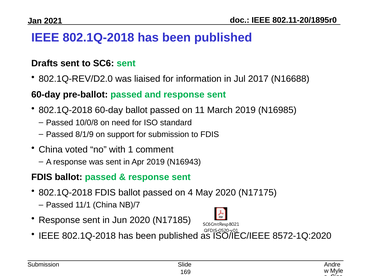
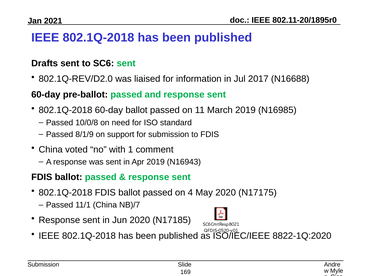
8572-1Q:2020: 8572-1Q:2020 -> 8822-1Q:2020 (302, 236)
